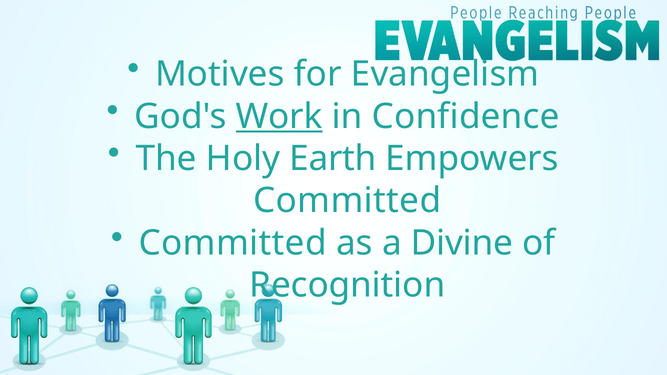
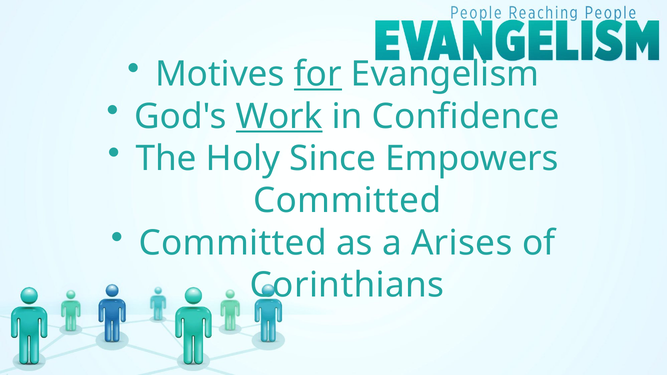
for underline: none -> present (318, 74)
Earth: Earth -> Since (333, 159)
Divine: Divine -> Arises (462, 243)
Recognition: Recognition -> Corinthians (347, 285)
